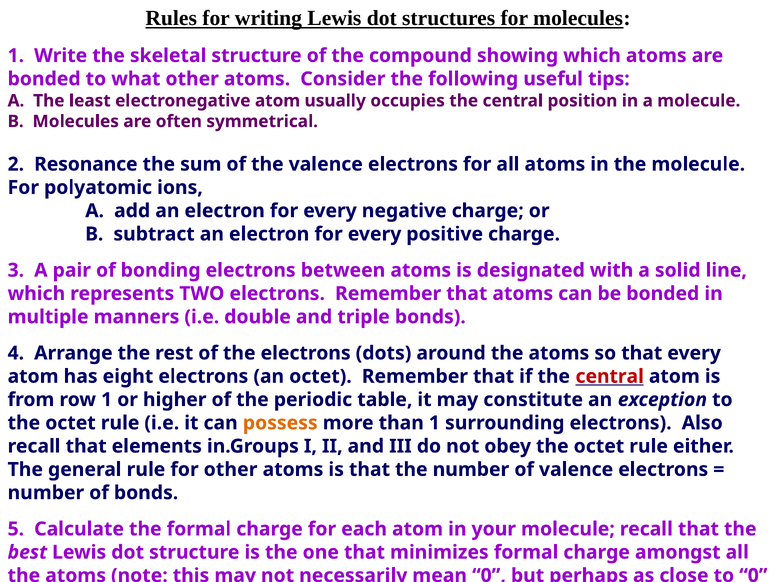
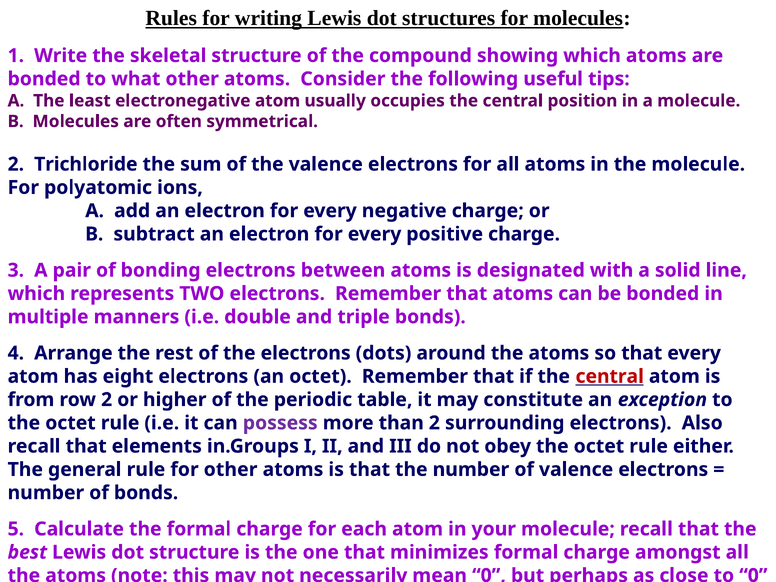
Resonance: Resonance -> Trichloride (86, 164)
row 1: 1 -> 2 (107, 400)
possess colour: orange -> purple (280, 423)
than 1: 1 -> 2 (434, 423)
